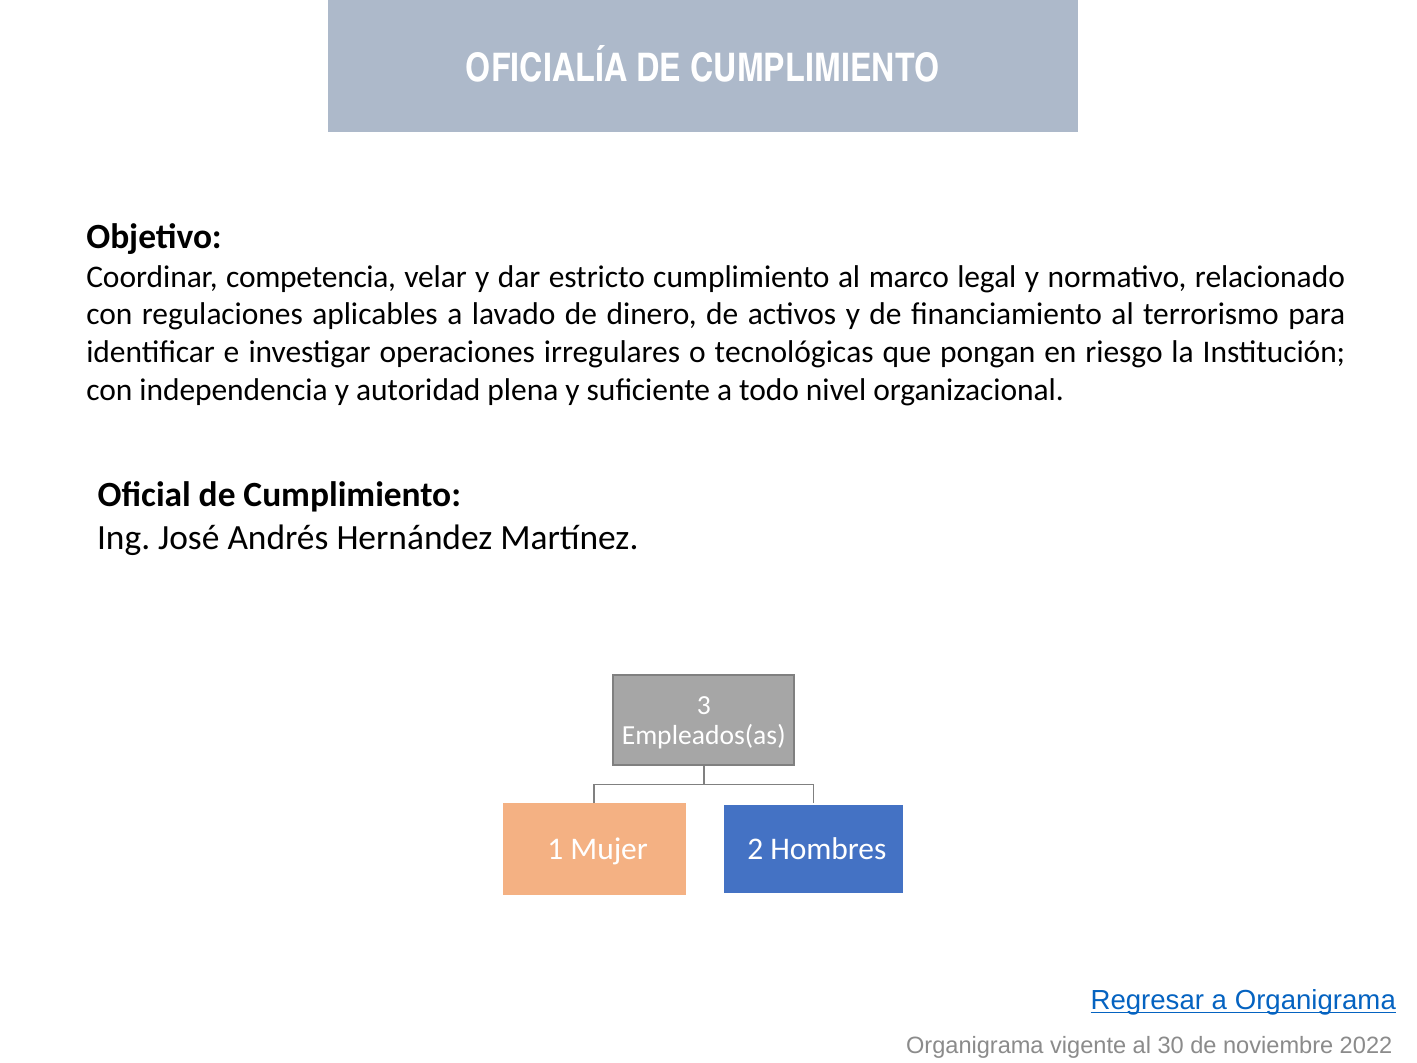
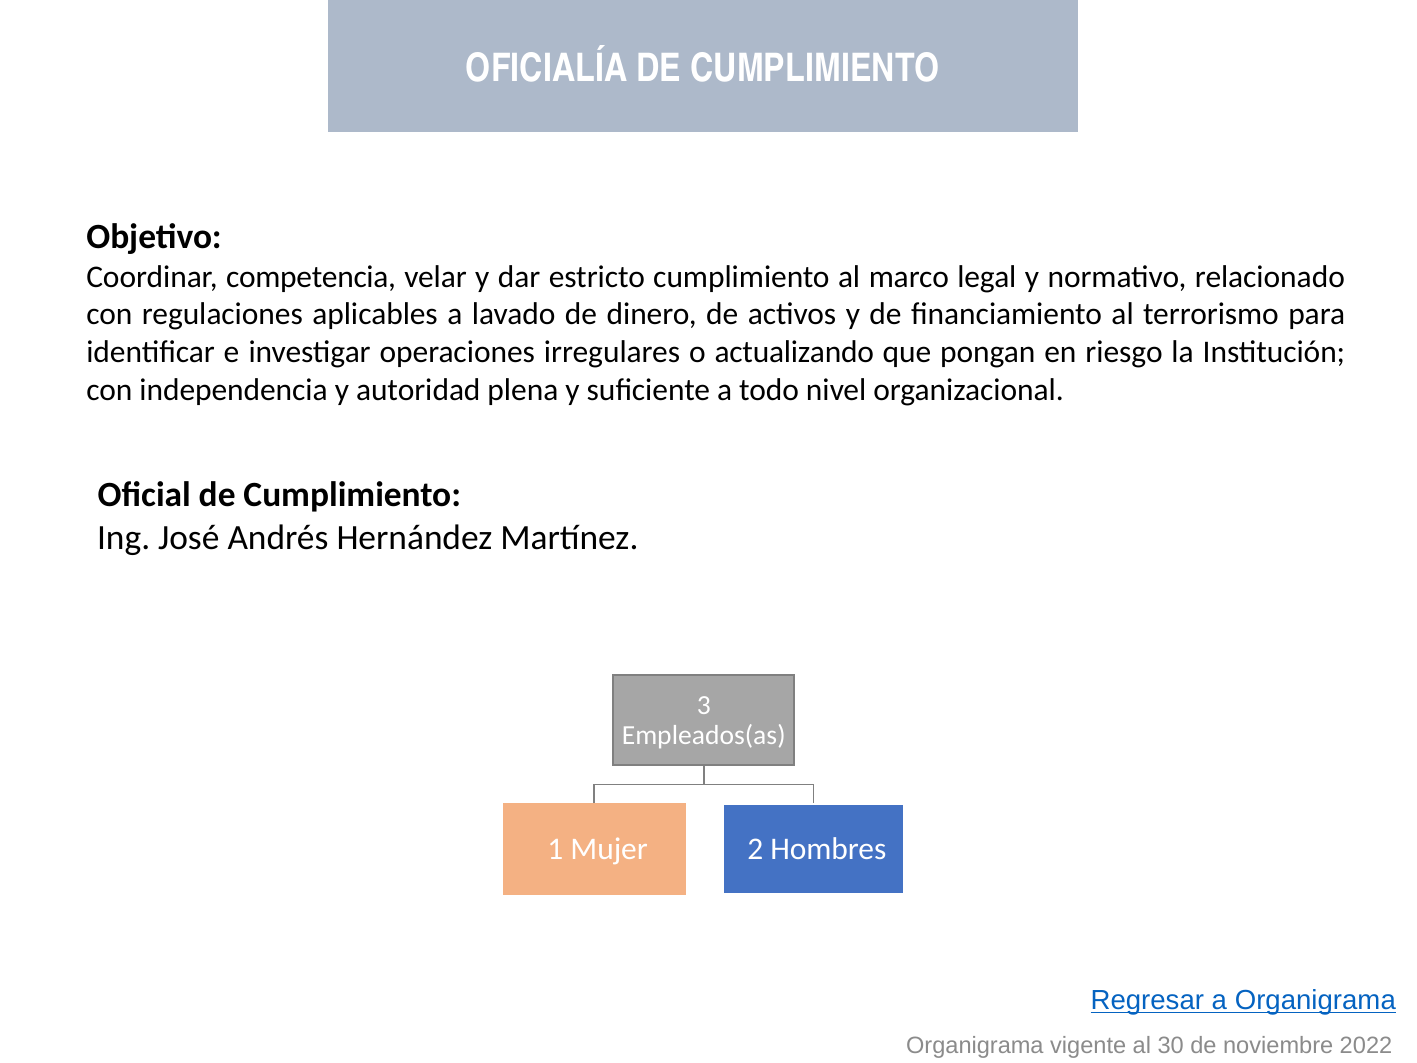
tecnológicas: tecnológicas -> actualizando (794, 352)
